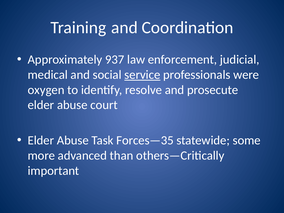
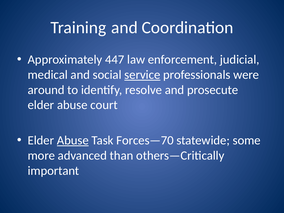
937: 937 -> 447 (115, 60)
oxygen: oxygen -> around (46, 90)
Abuse underline: none -> present (73, 140)
Forces—35: Forces—35 -> Forces—70 (145, 140)
